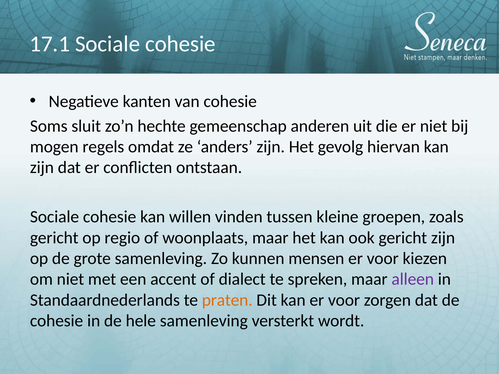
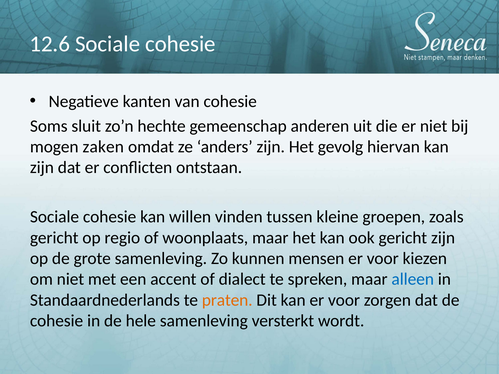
17.1: 17.1 -> 12.6 (50, 44)
regels: regels -> zaken (103, 147)
alleen colour: purple -> blue (413, 279)
